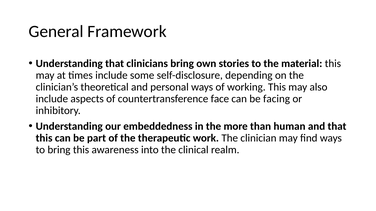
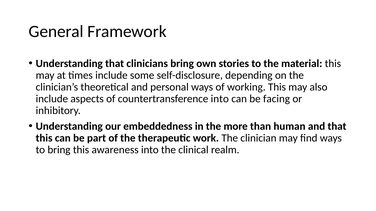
countertransference face: face -> into (220, 99)
